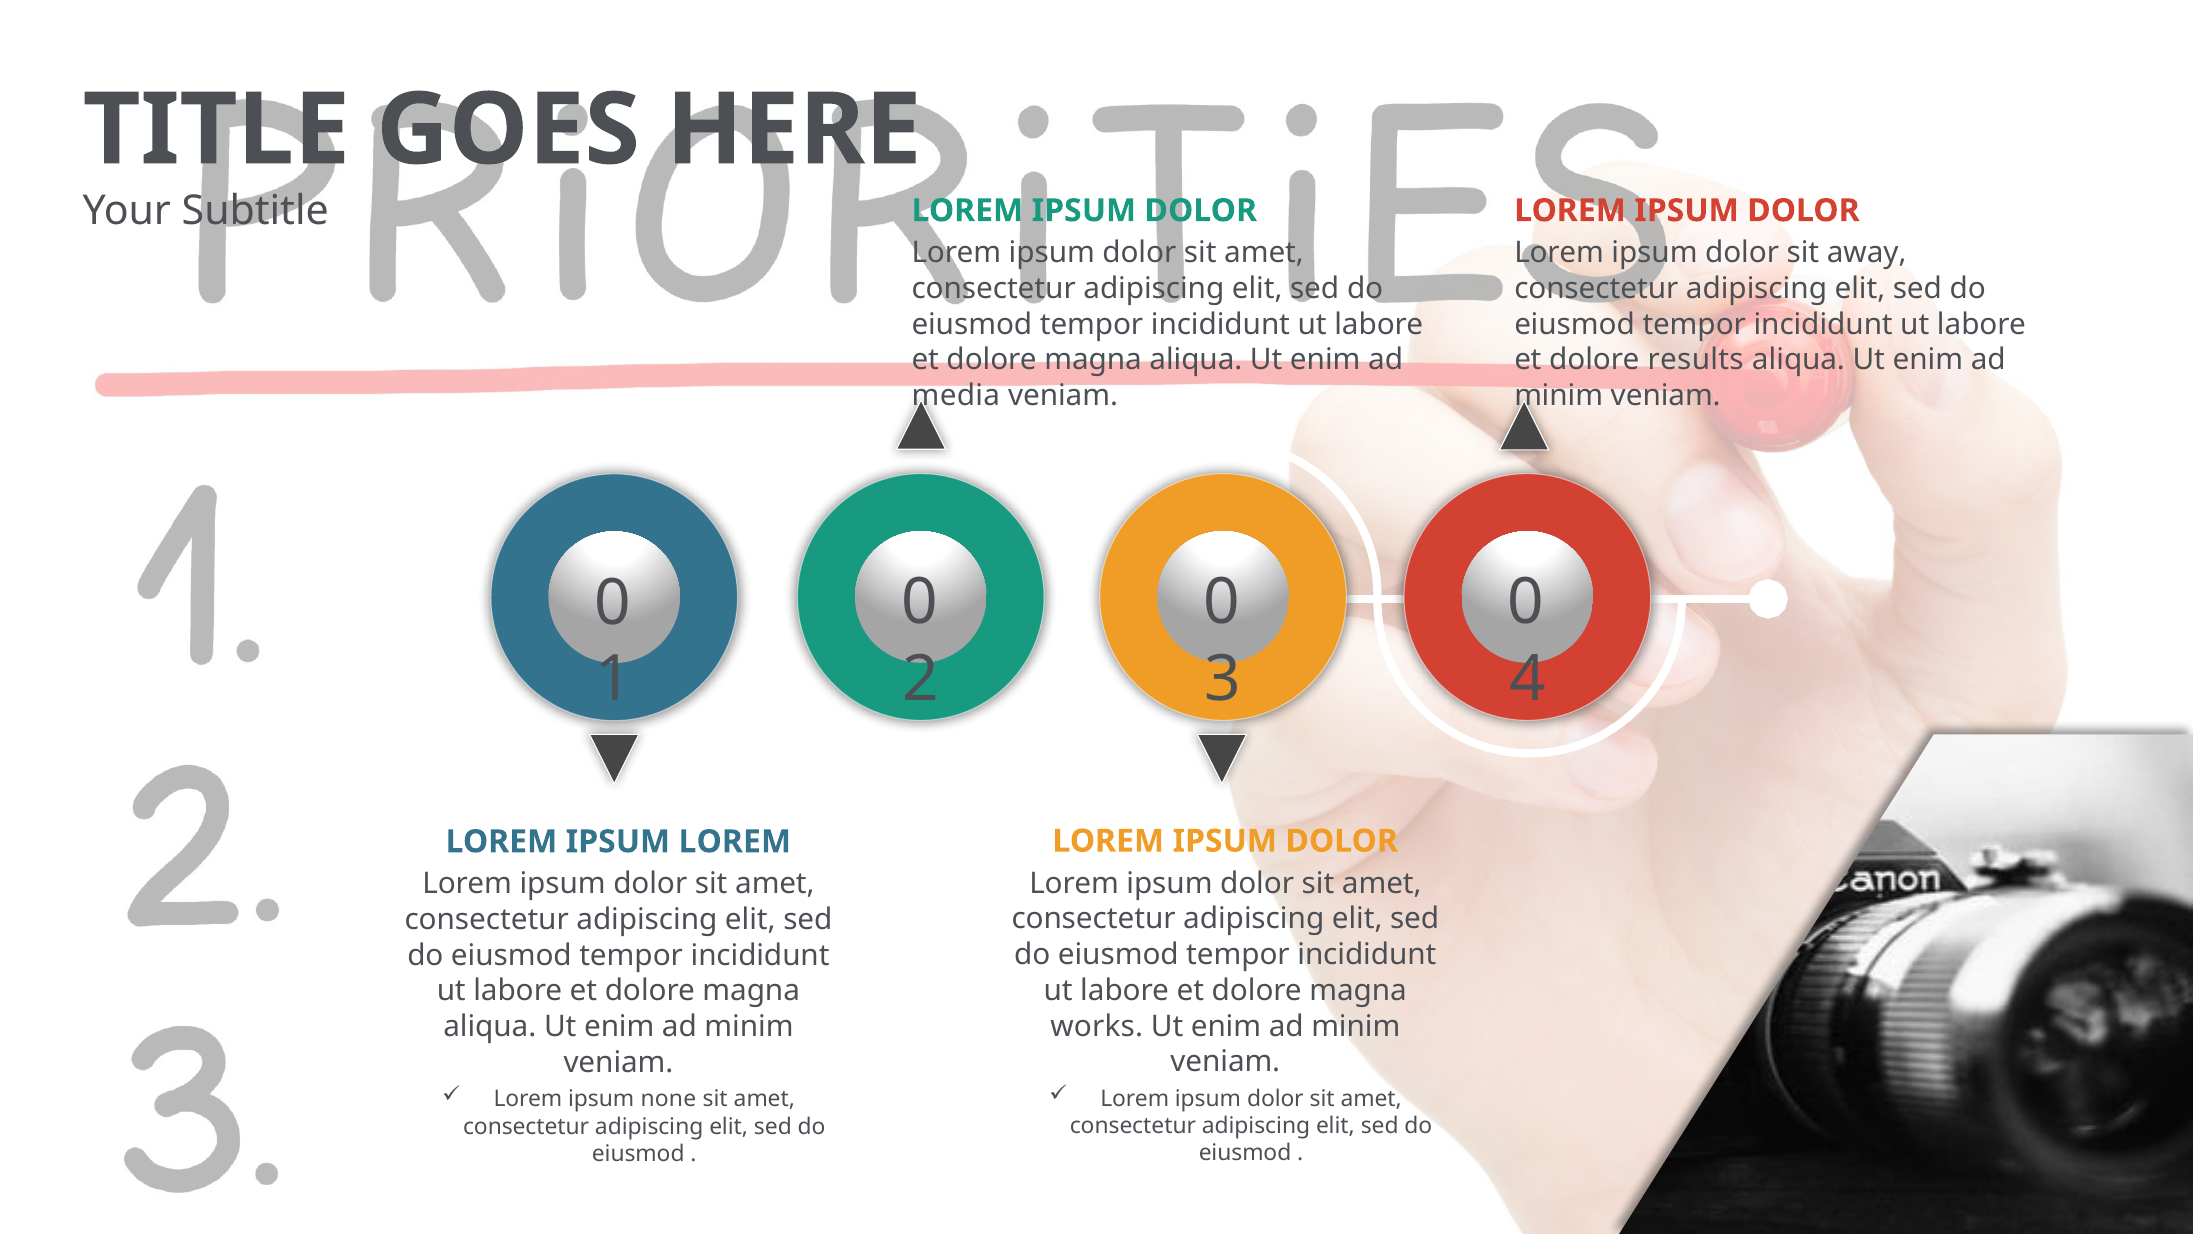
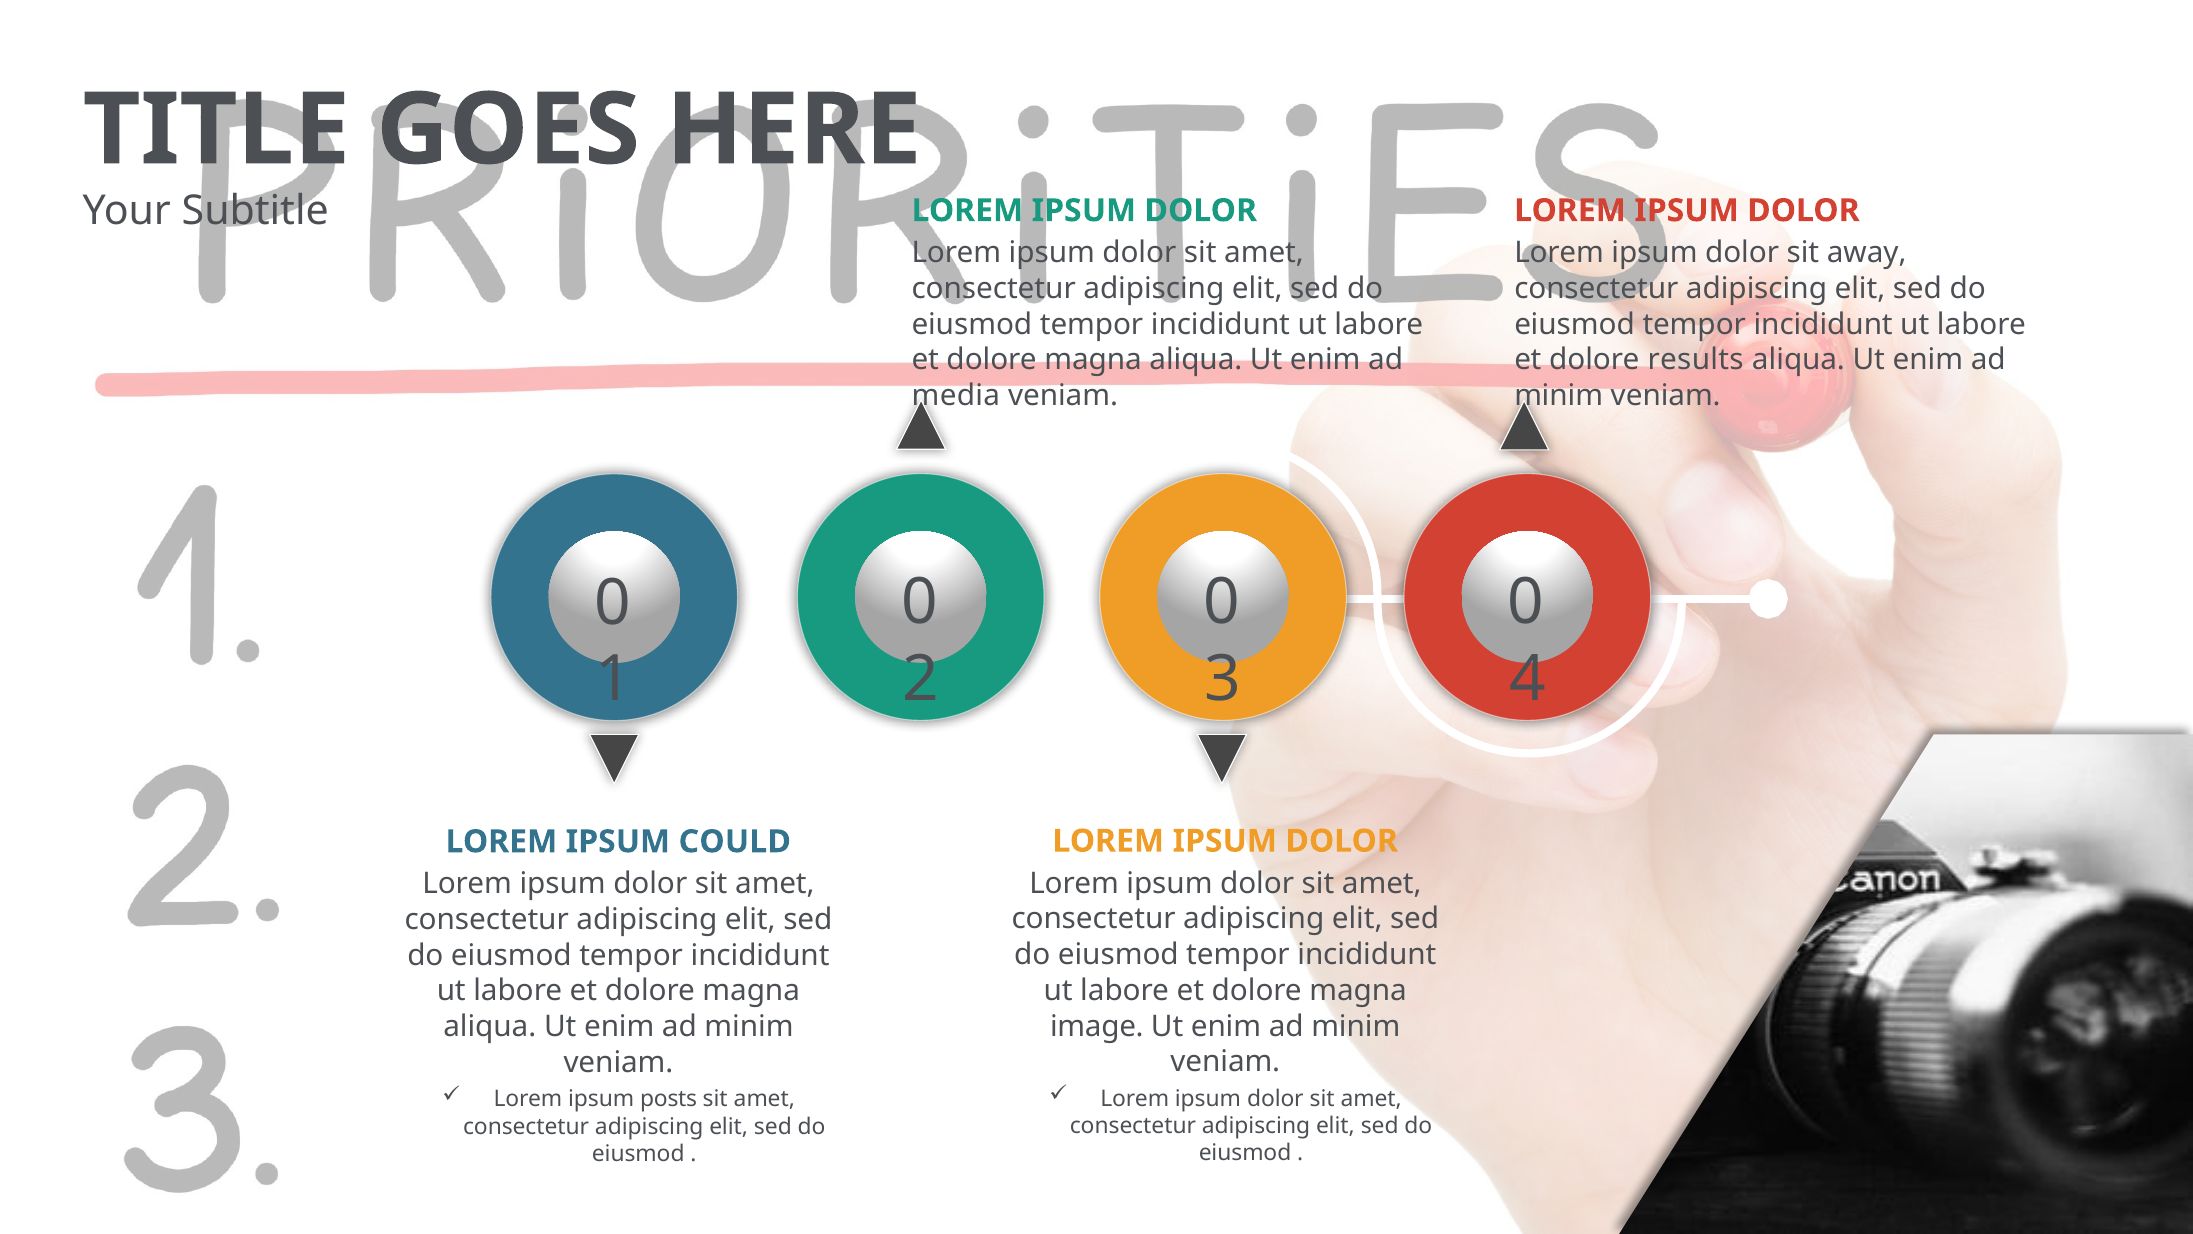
IPSUM LOREM: LOREM -> COULD (735, 841)
works: works -> image (1097, 1026)
none: none -> posts (669, 1099)
